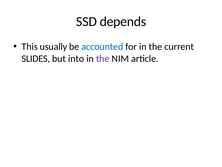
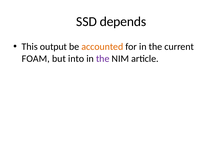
usually: usually -> output (53, 47)
accounted colour: blue -> orange (102, 47)
SLIDES: SLIDES -> FOAM (36, 58)
